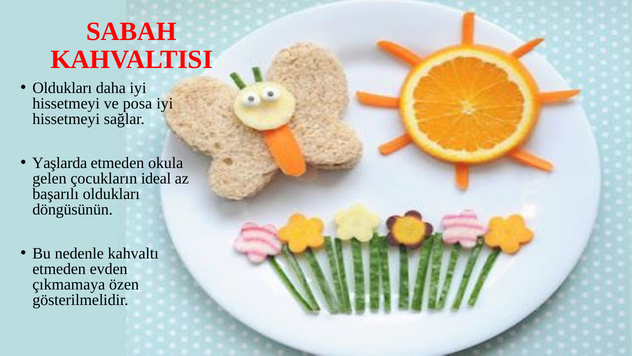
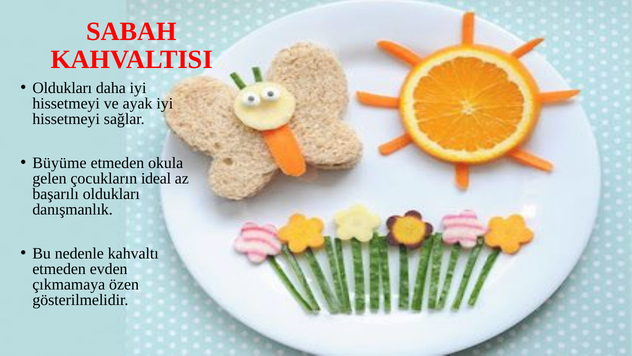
posa: posa -> ayak (138, 103)
Yaşlarda: Yaşlarda -> Büyüme (60, 163)
döngüsünün: döngüsünün -> danışmanlık (73, 209)
